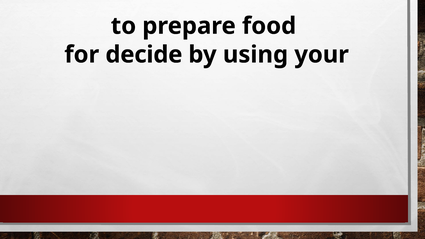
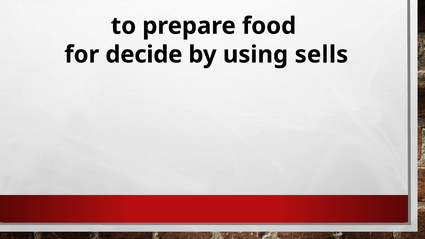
your: your -> sells (321, 55)
